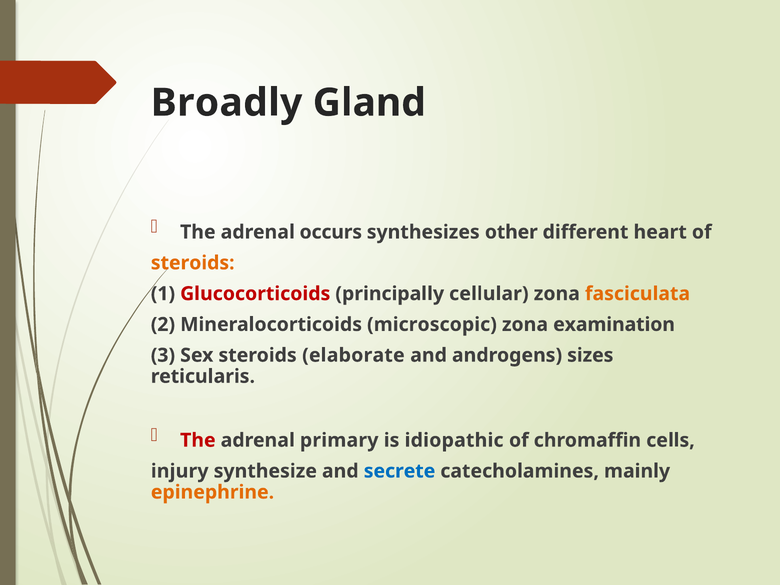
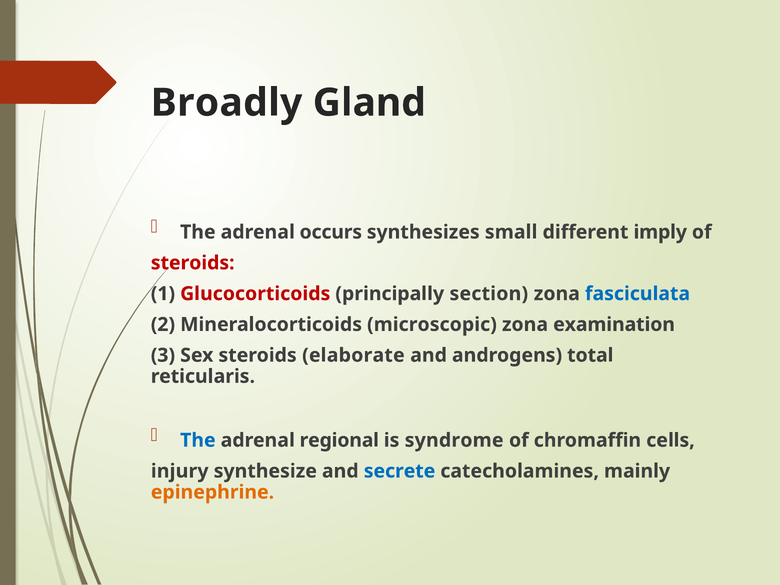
other: other -> small (511, 232)
heart: heart -> imply (660, 232)
steroids colour: orange -> red (193, 263)
cellular: cellular -> section (489, 294)
fasciculata colour: orange -> blue (638, 294)
sizes: sizes -> total (590, 355)
The colour: red -> blue (198, 440)
primary: primary -> regional (339, 440)
idiopathic: idiopathic -> syndrome (454, 440)
